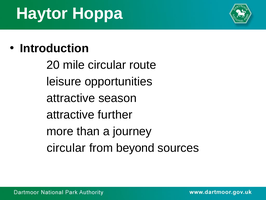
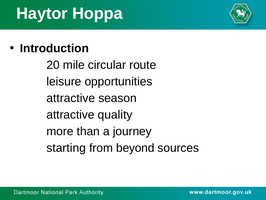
further: further -> quality (115, 114)
circular: circular -> starting (66, 148)
